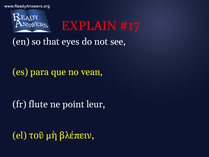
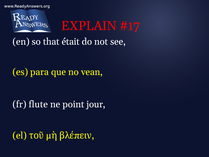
eyes: eyes -> était (71, 42)
leur: leur -> jour (96, 104)
